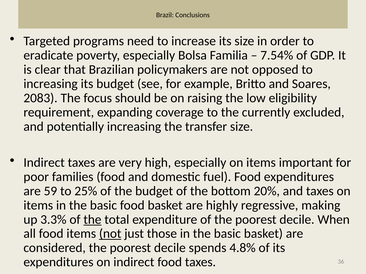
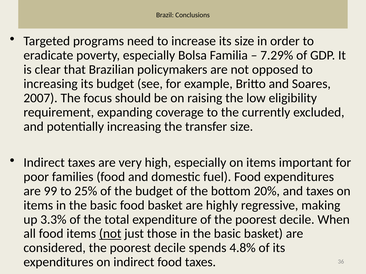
7.54%: 7.54% -> 7.29% (277, 55)
2083: 2083 -> 2007 (41, 98)
59: 59 -> 99 (50, 191)
the underline: present -> none (92, 220)
